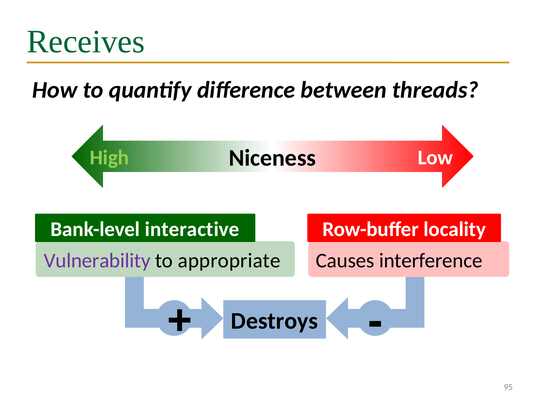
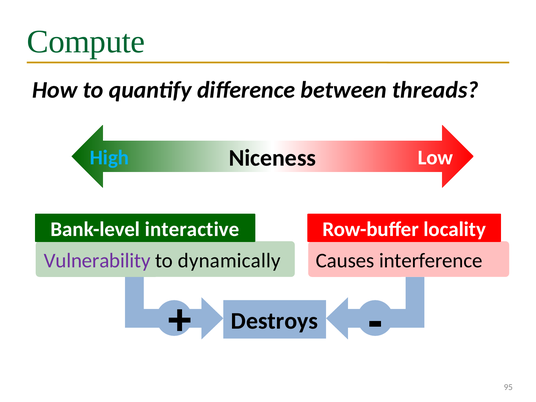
Receives: Receives -> Compute (86, 42)
High colour: light green -> light blue (109, 158)
appropriate: appropriate -> dynamically (229, 261)
